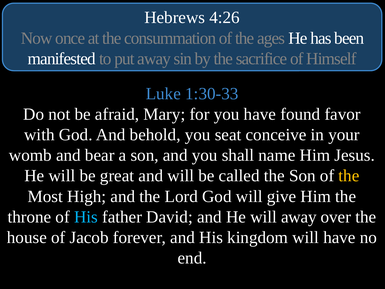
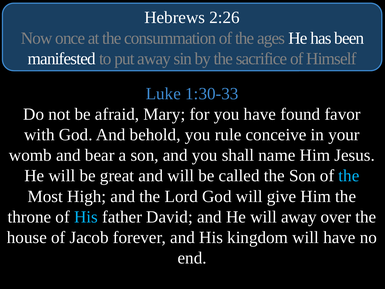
4:26: 4:26 -> 2:26 (225, 18)
seat: seat -> rule (228, 135)
the colour: yellow -> light blue (349, 176)
